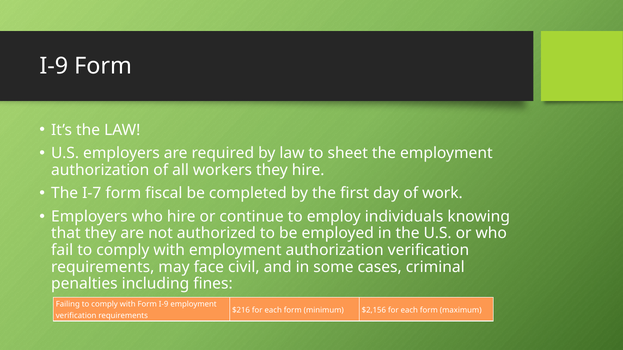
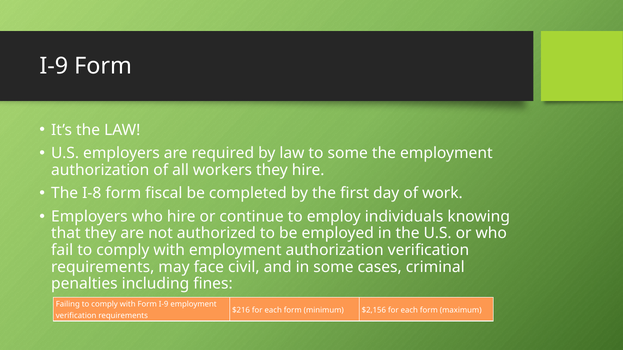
to sheet: sheet -> some (348, 153)
I-7: I-7 -> I-8 (92, 193)
